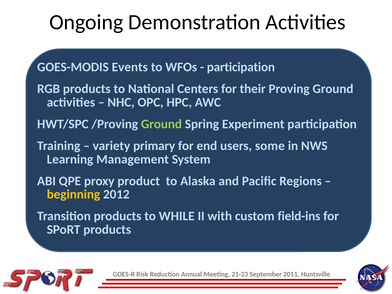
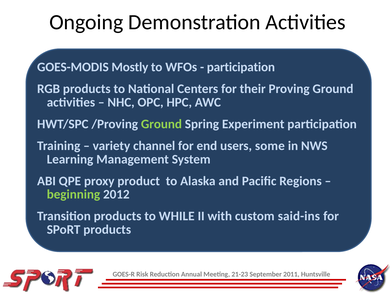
Events: Events -> Mostly (130, 67)
primary: primary -> channel (154, 146)
beginning colour: yellow -> light green (73, 194)
field-ins: field-ins -> said-ins (299, 216)
